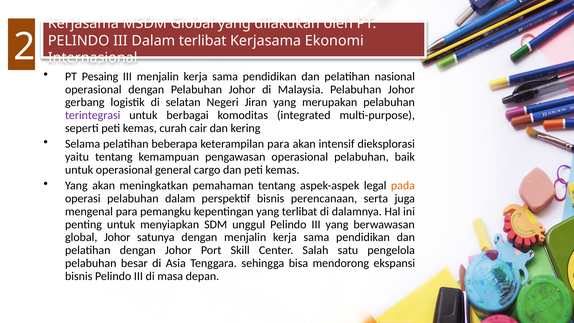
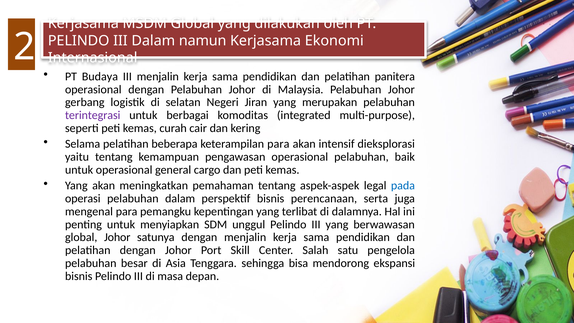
Dalam terlibat: terlibat -> namun (203, 41)
Pesaing: Pesaing -> Budaya (100, 76)
nasional: nasional -> panitera (395, 76)
pada colour: orange -> blue (403, 186)
